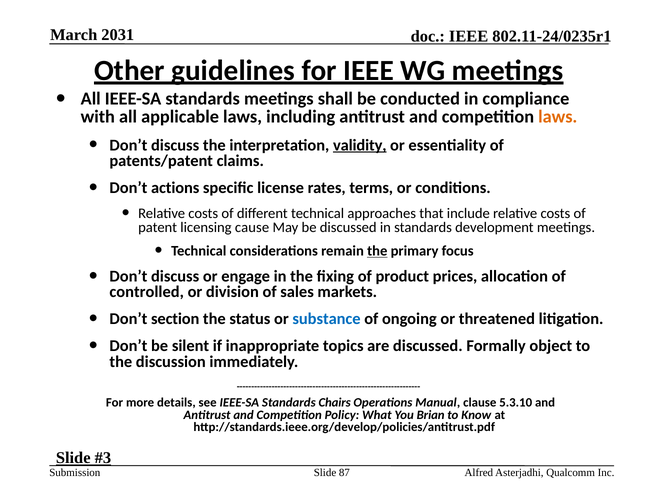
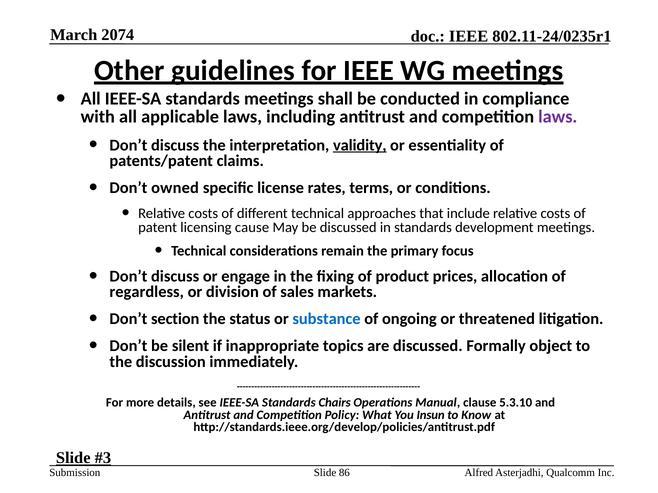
2031: 2031 -> 2074 (118, 35)
laws colour: orange -> purple (558, 117)
actions: actions -> owned (175, 188)
the underline: present -> none (377, 251)
controlled: controlled -> regardless (147, 292)
Brian: Brian -> Insun (431, 415)
87: 87 -> 86 (344, 473)
